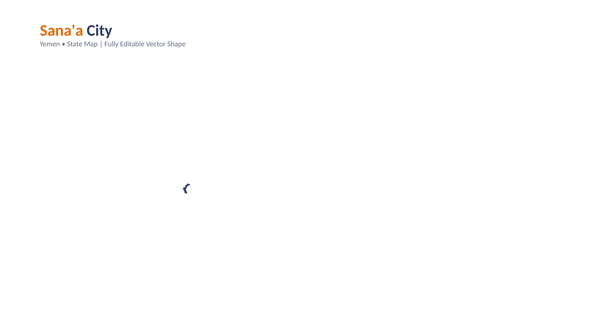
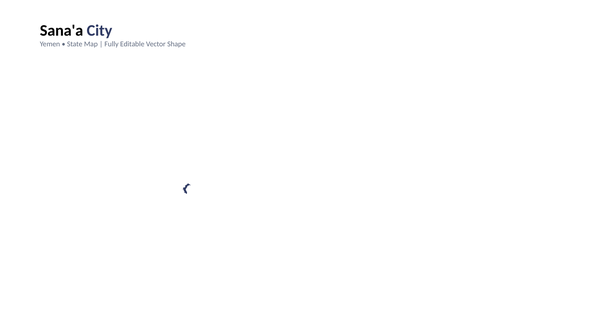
Sana'a colour: orange -> black (62, 31)
